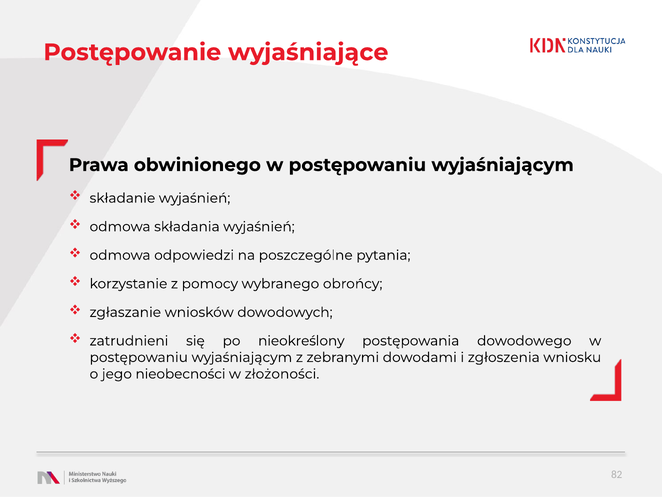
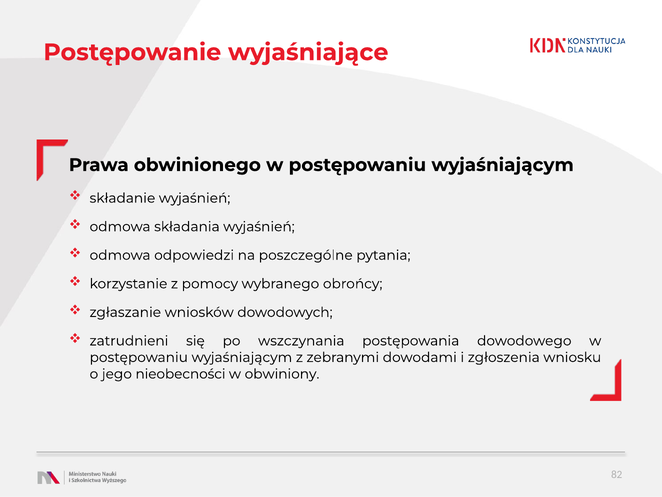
nieokreślony: nieokreślony -> wszczynania (301, 341)
złożoności: złożoności -> obwiniony (282, 374)
